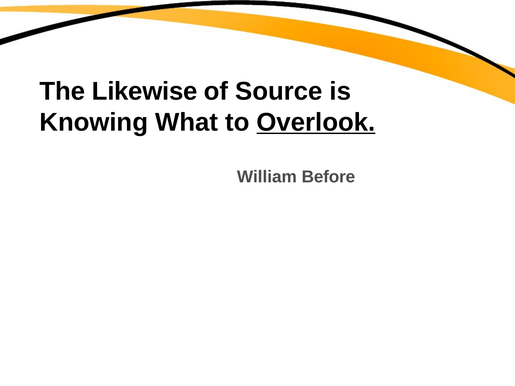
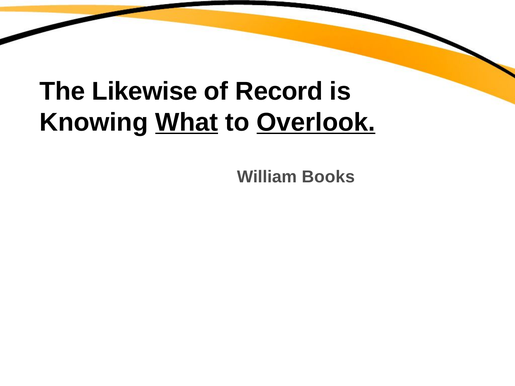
Source: Source -> Record (279, 91)
What underline: none -> present (187, 122)
Before: Before -> Books (328, 177)
